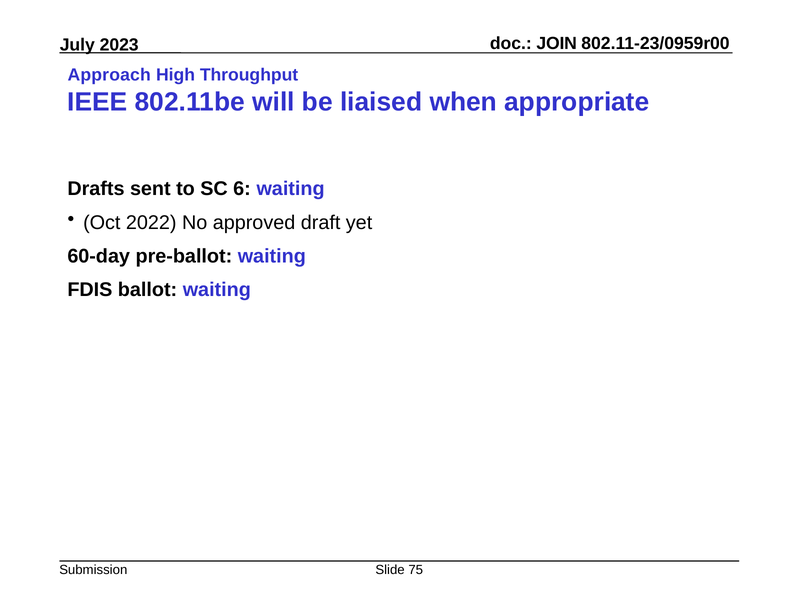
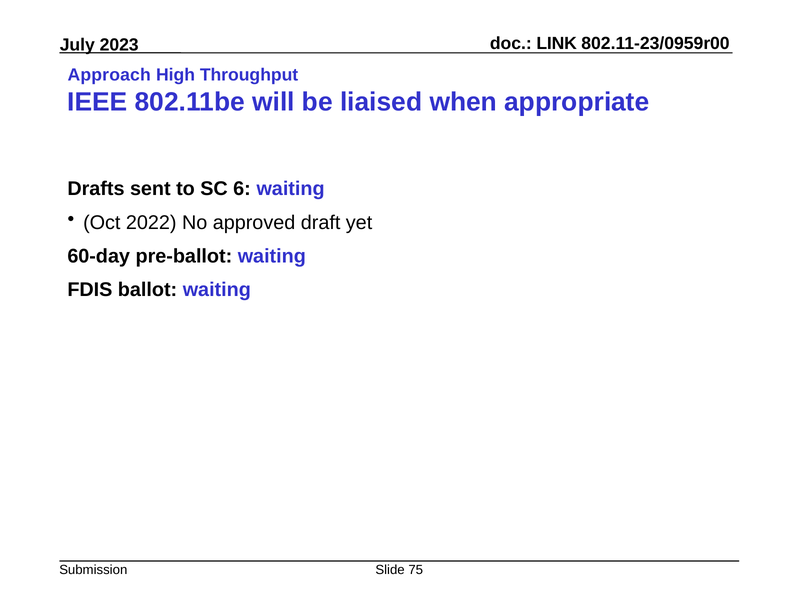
JOIN: JOIN -> LINK (557, 43)
